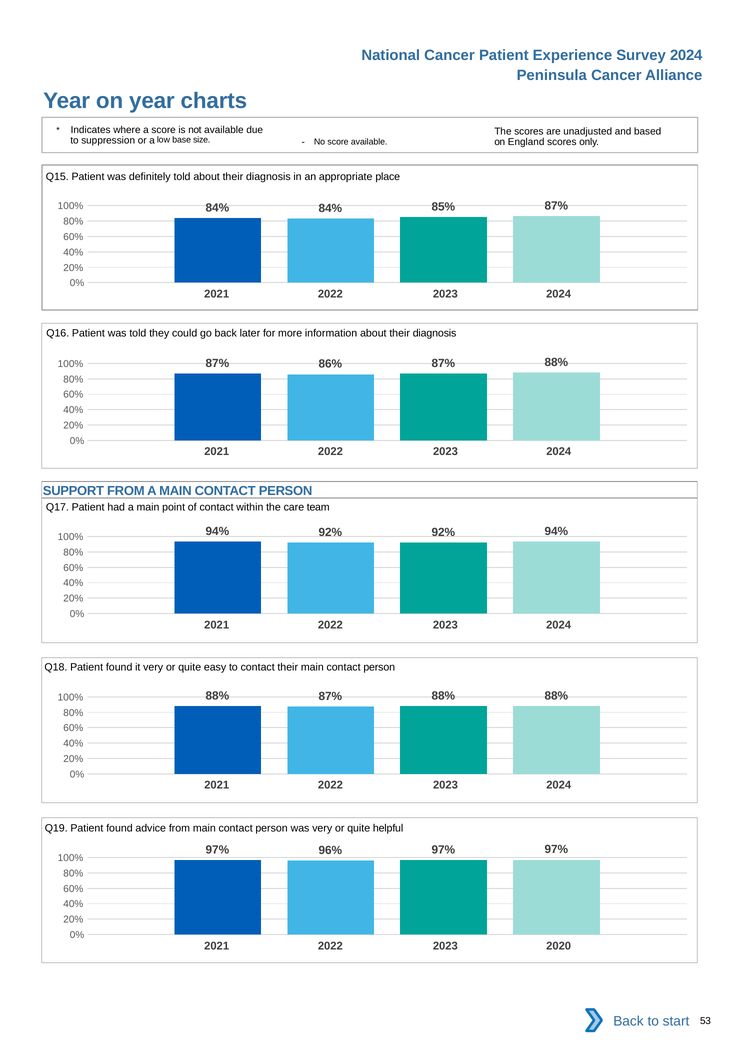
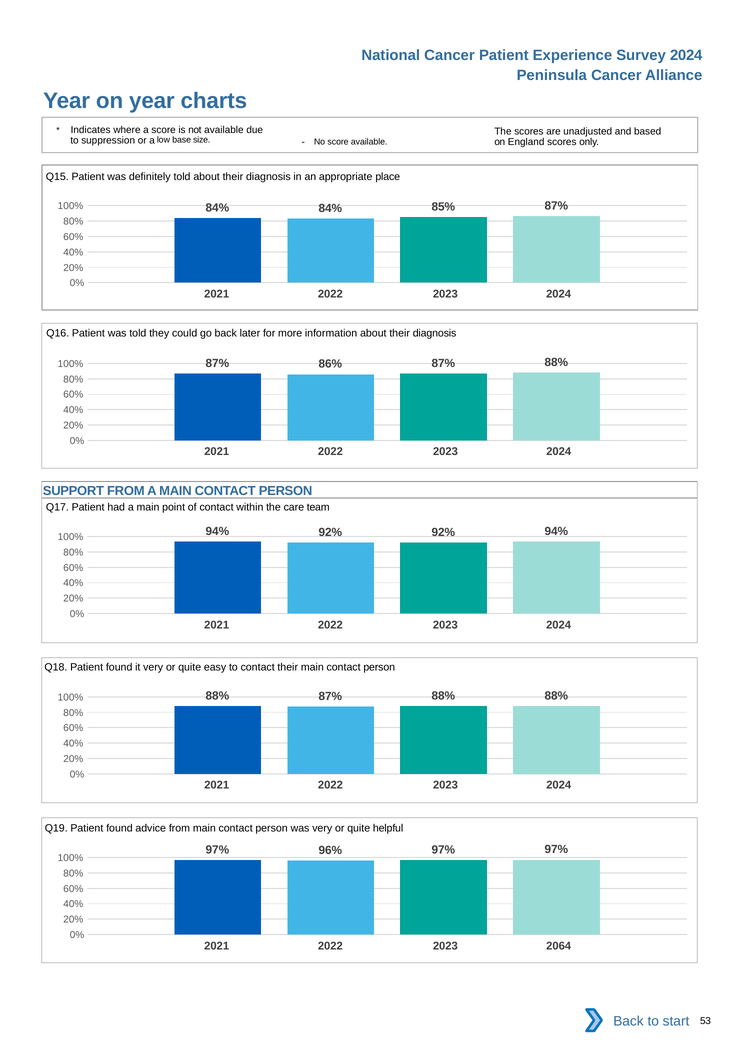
2020: 2020 -> 2064 (559, 946)
